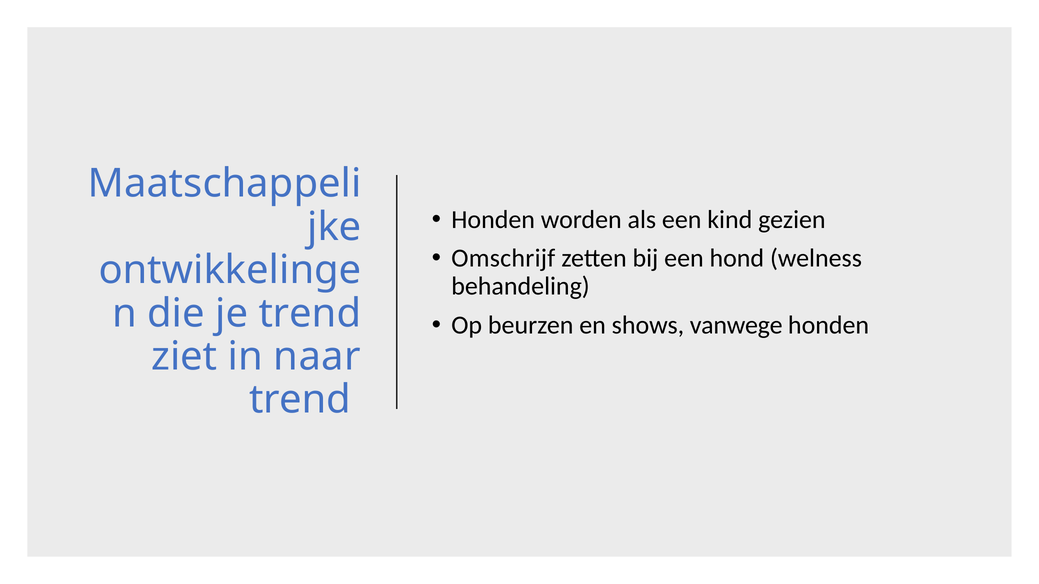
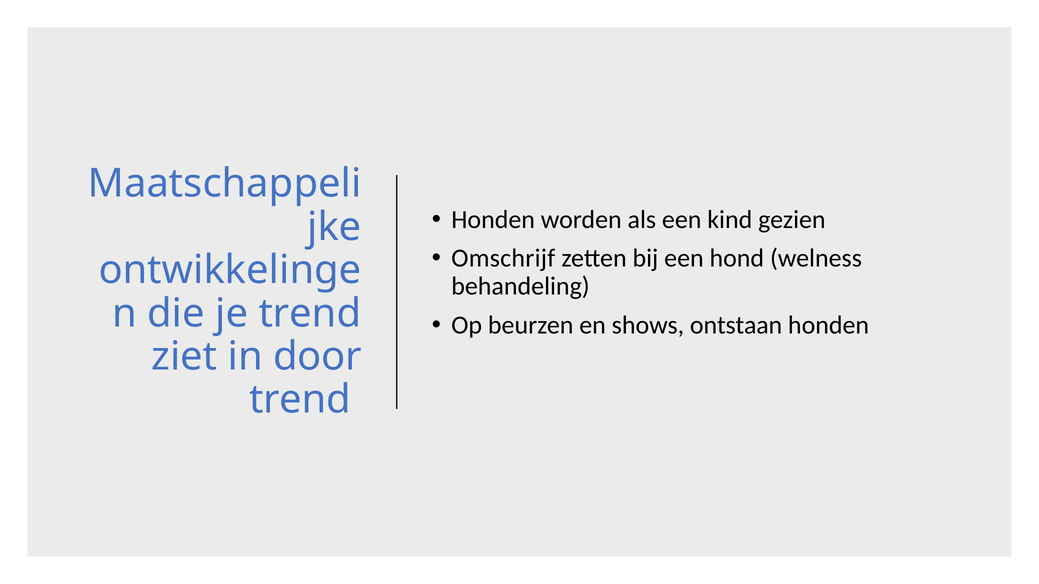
vanwege: vanwege -> ontstaan (736, 325)
naar: naar -> door (317, 357)
